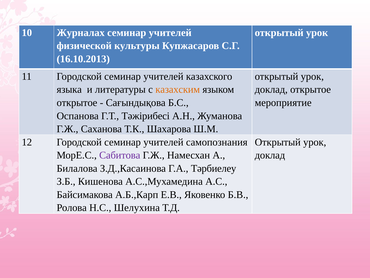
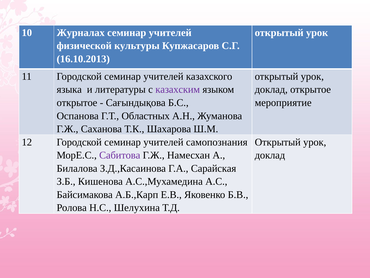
казахским colour: orange -> purple (178, 89)
Тәжірибесі: Тәжірибесі -> Областных (146, 116)
Тәрбиелеу: Тәрбиелеу -> Сарайская (214, 168)
